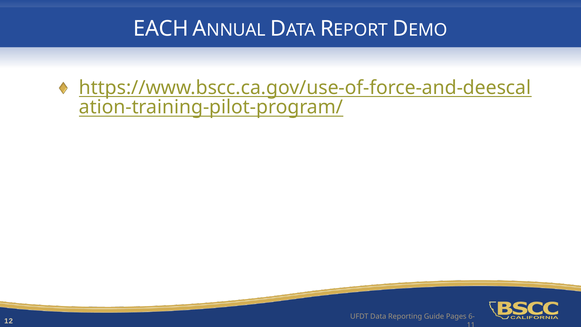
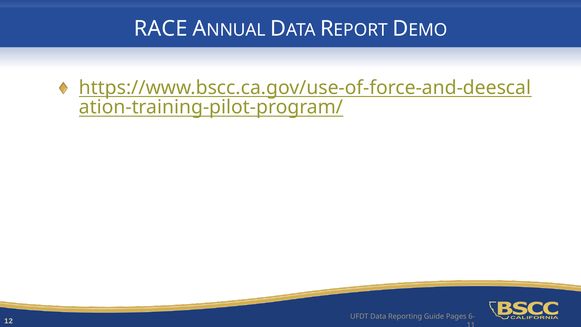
EACH: EACH -> RACE (161, 29)
